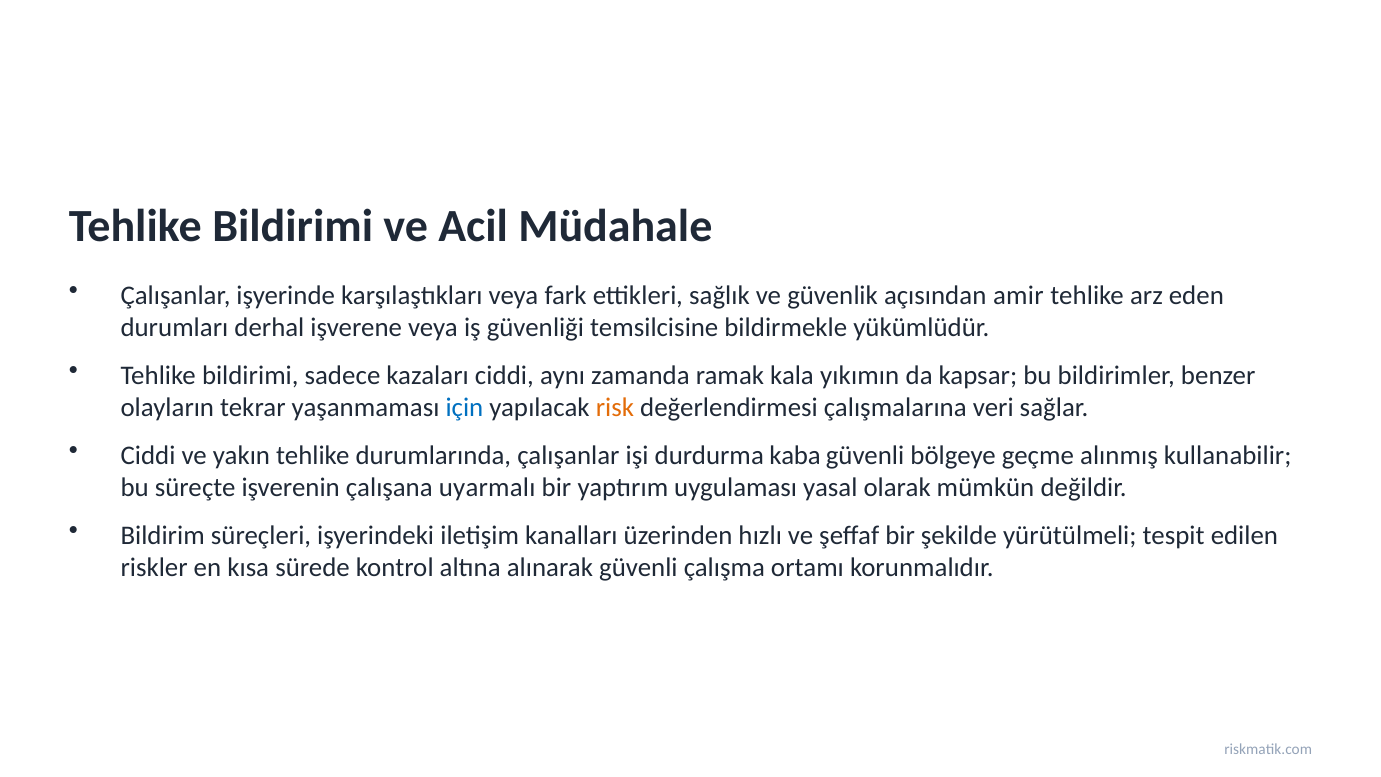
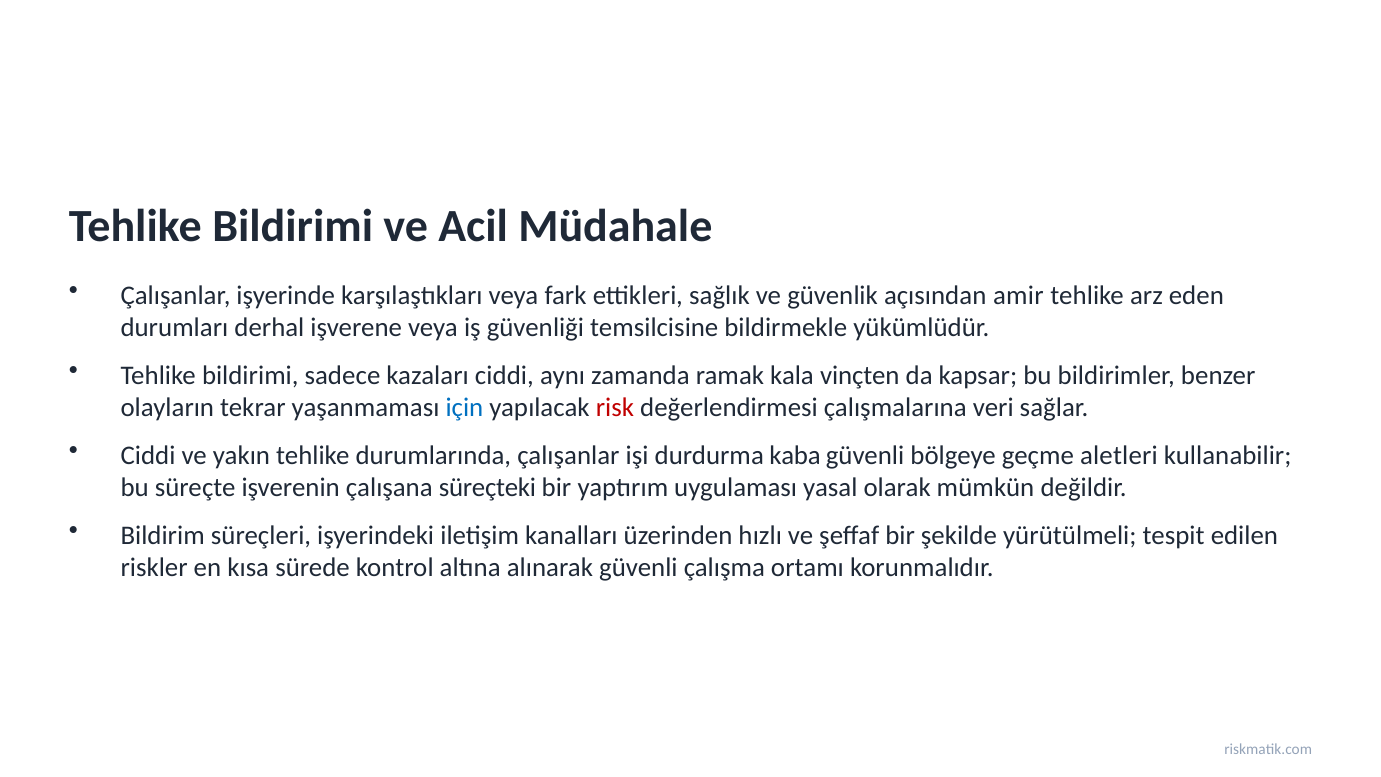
yıkımın: yıkımın -> vinçten (860, 375)
risk colour: orange -> red (615, 408)
alınmış: alınmış -> aletleri (1119, 455)
uyarmalı: uyarmalı -> süreçteki (487, 487)
